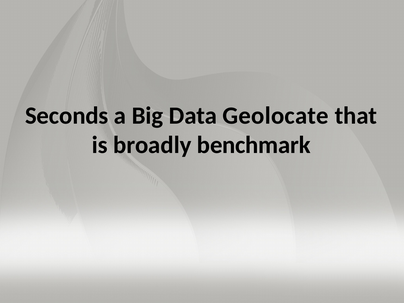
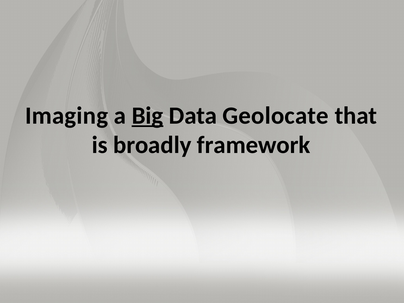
Seconds: Seconds -> Imaging (67, 116)
Big underline: none -> present (148, 116)
benchmark: benchmark -> framework (254, 145)
